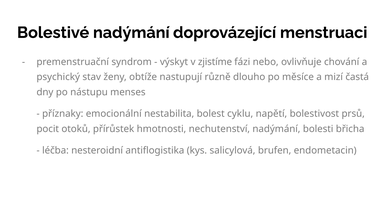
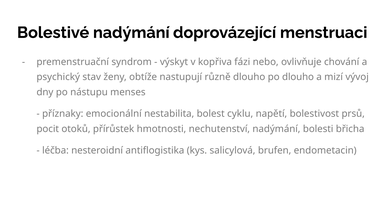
zjistíme: zjistíme -> kopřiva (215, 62)
po měsíce: měsíce -> dlouho (298, 77)
častá: častá -> vývoj (357, 77)
